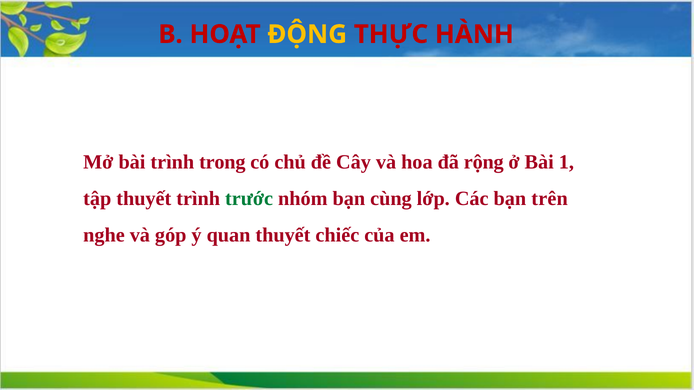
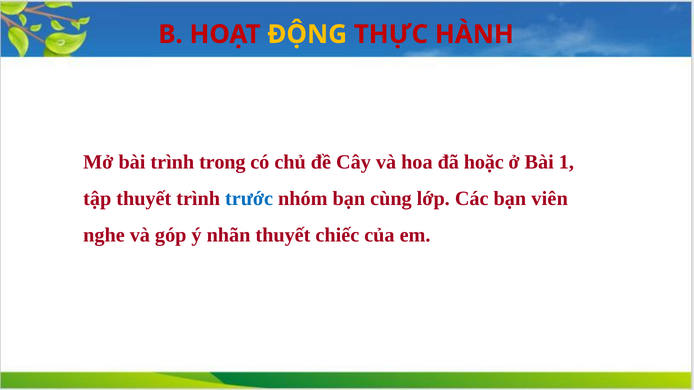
rộng: rộng -> hoặc (484, 162)
trước colour: green -> blue (249, 199)
trên: trên -> viên (550, 199)
quan: quan -> nhãn (229, 235)
